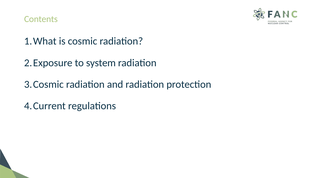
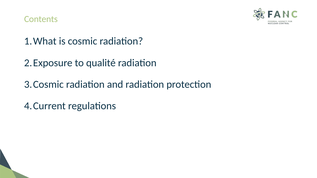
system: system -> qualité (101, 63)
